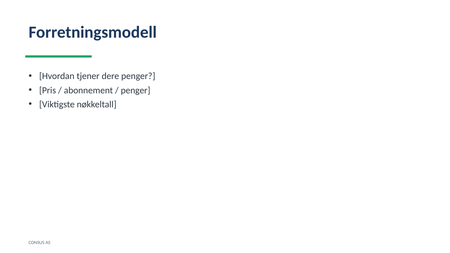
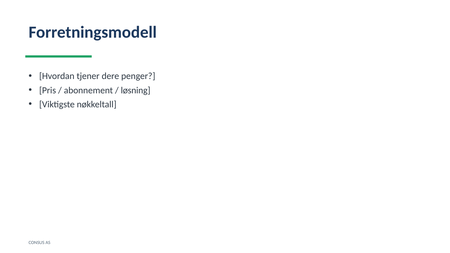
penger: penger -> løsning (136, 90)
